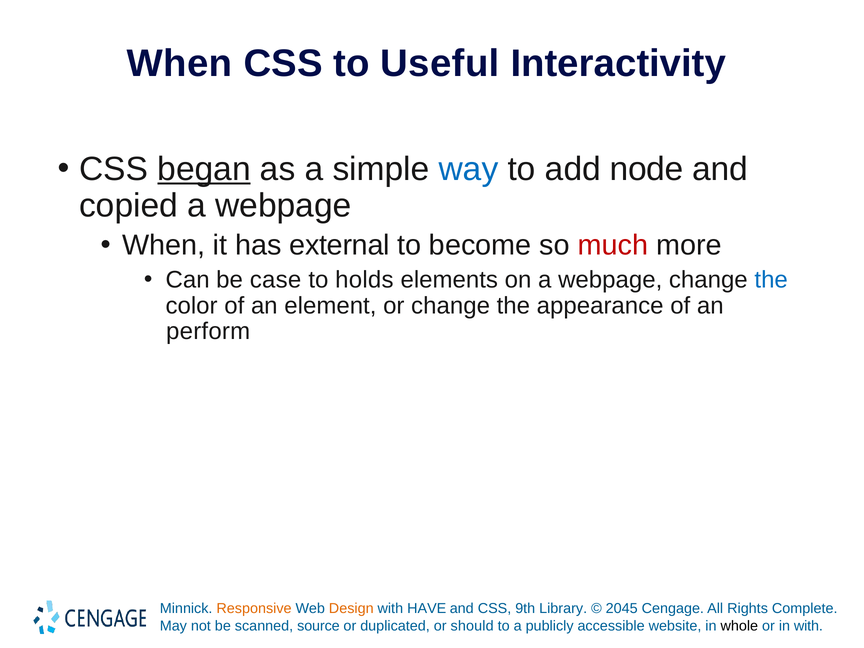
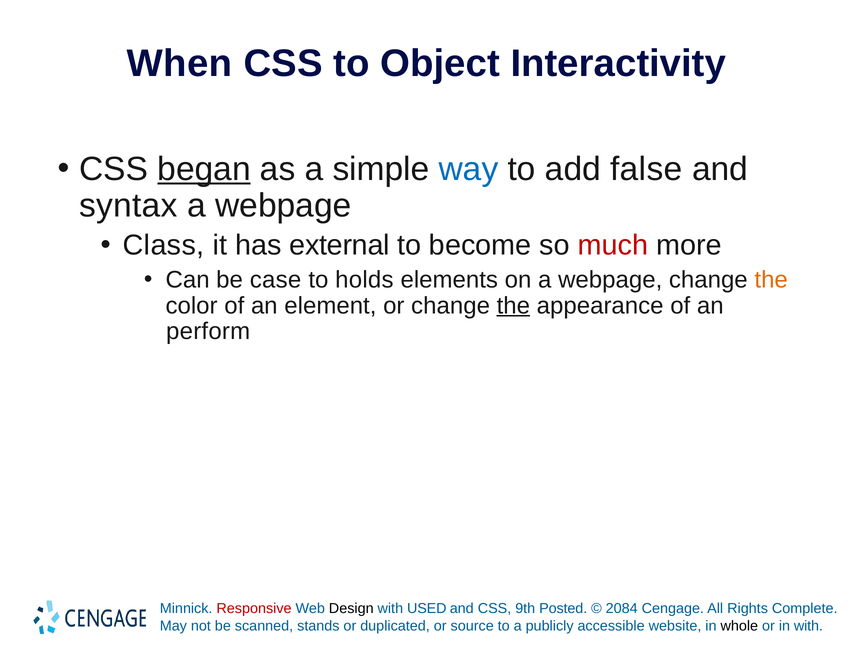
Useful: Useful -> Object (440, 64)
node: node -> false (646, 169)
copied: copied -> syntax (128, 205)
When: When -> Class (164, 245)
the colour: blue -> orange (771, 280)
the underline: none -> present (513, 306)
Responsive colour: orange -> red (254, 609)
Design colour: orange -> black (351, 609)
HAVE: HAVE -> USED (427, 609)
Library: Library -> Posted (563, 609)
2045: 2045 -> 2084 (622, 609)
source: source -> stands (318, 626)
should: should -> source (472, 626)
